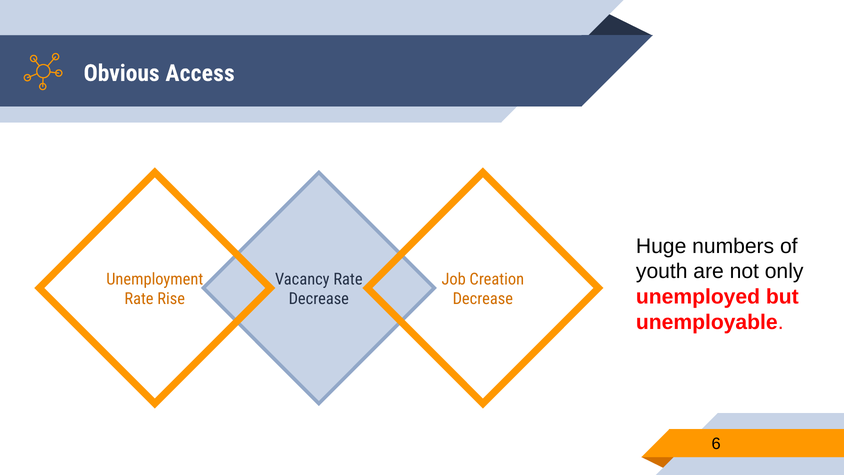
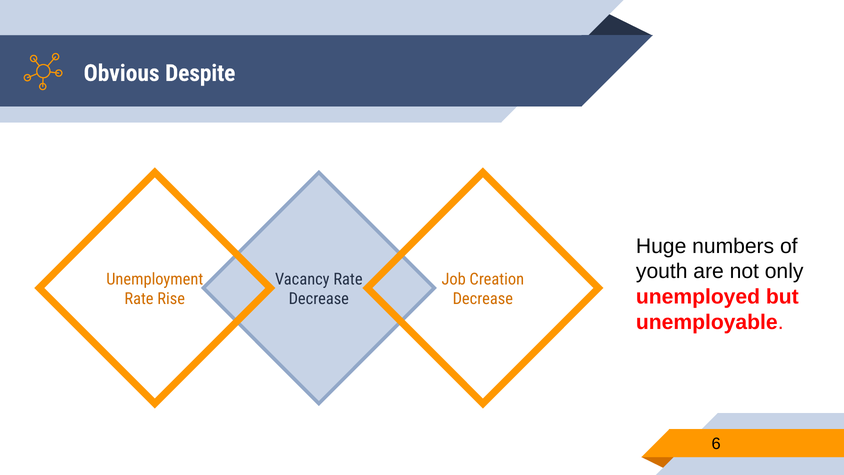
Access: Access -> Despite (200, 73)
